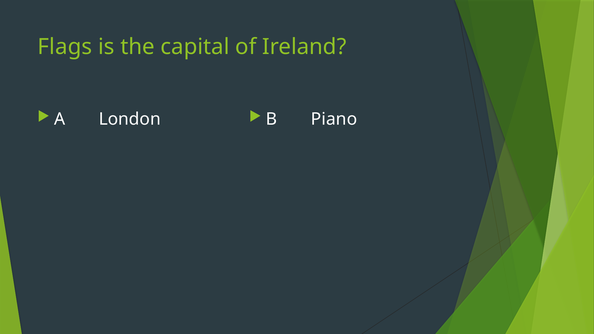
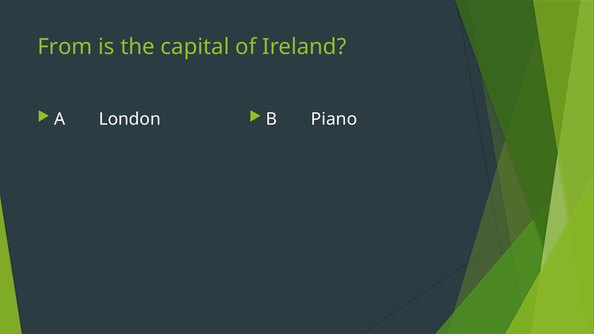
Flags: Flags -> From (65, 47)
